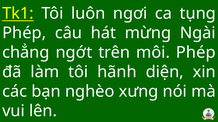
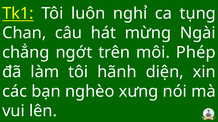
ngơi: ngơi -> nghỉ (130, 13)
Phép: Phép -> Chan (24, 33)
